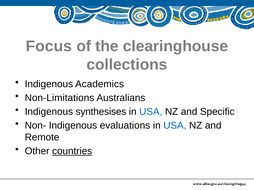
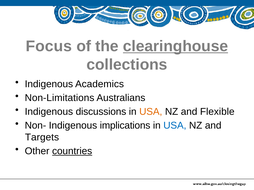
clearinghouse underline: none -> present (176, 46)
synthesises: synthesises -> discussions (101, 112)
USA colour: blue -> orange (151, 112)
Specific: Specific -> Flexible (217, 112)
evaluations: evaluations -> implications (125, 126)
Remote: Remote -> Targets (42, 138)
